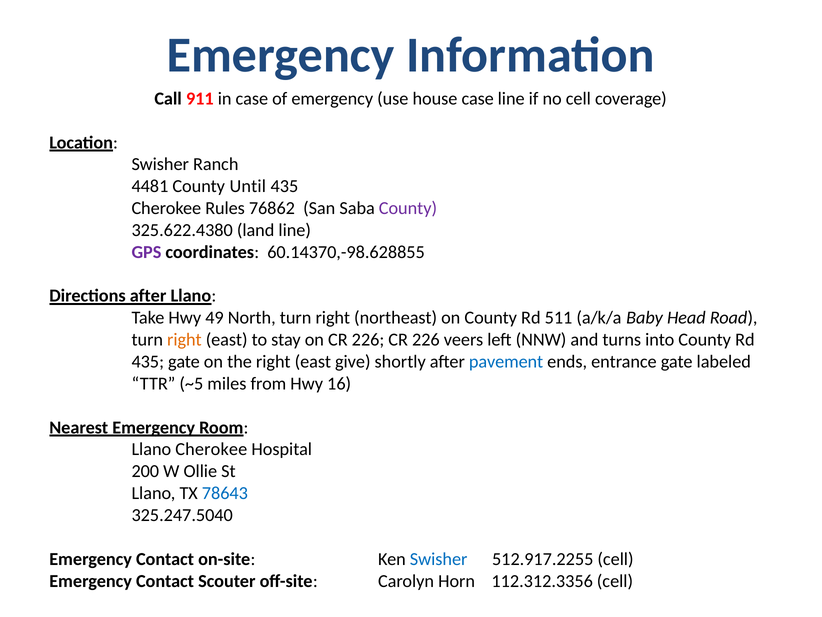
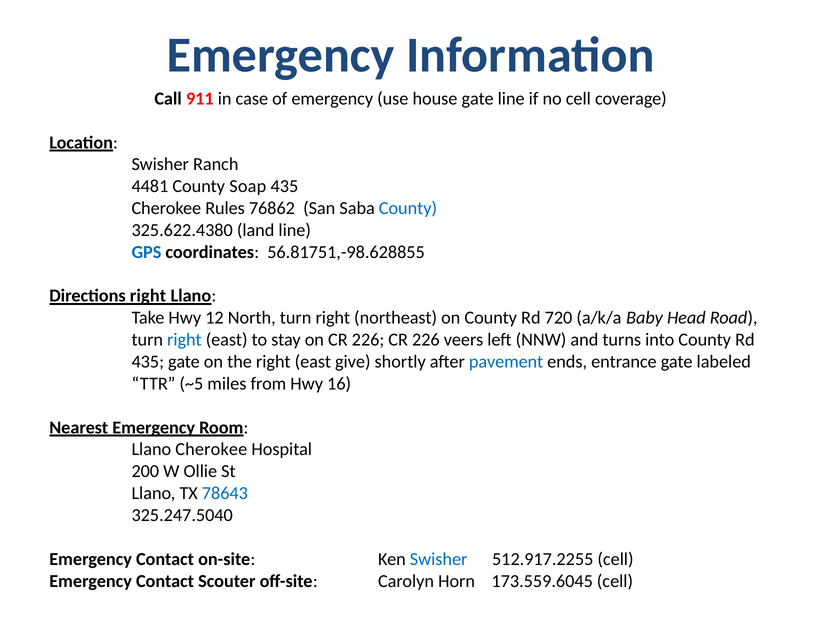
house case: case -> gate (478, 99)
Until: Until -> Soap (248, 186)
County colour: purple -> blue (408, 208)
GPS colour: purple -> blue (146, 252)
60.14370,-98.628855: 60.14370,-98.628855 -> 56.81751,-98.628855 (346, 252)
Directions after: after -> right (148, 296)
49: 49 -> 12 (214, 318)
511: 511 -> 720 (559, 318)
right colour: orange -> blue (184, 340)
112.312.3356: 112.312.3356 -> 173.559.6045 (542, 581)
